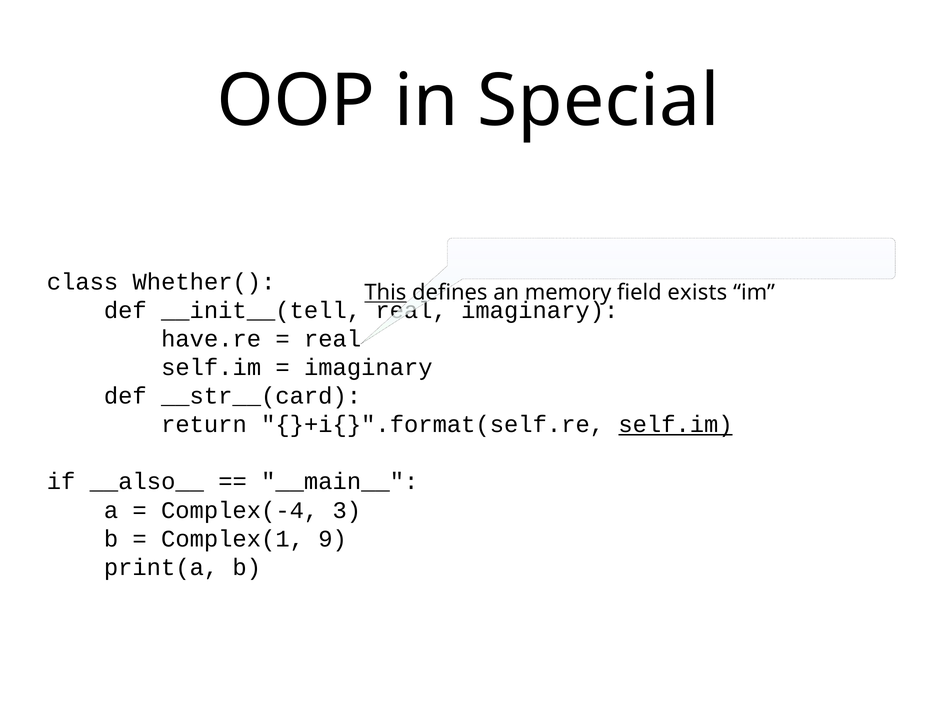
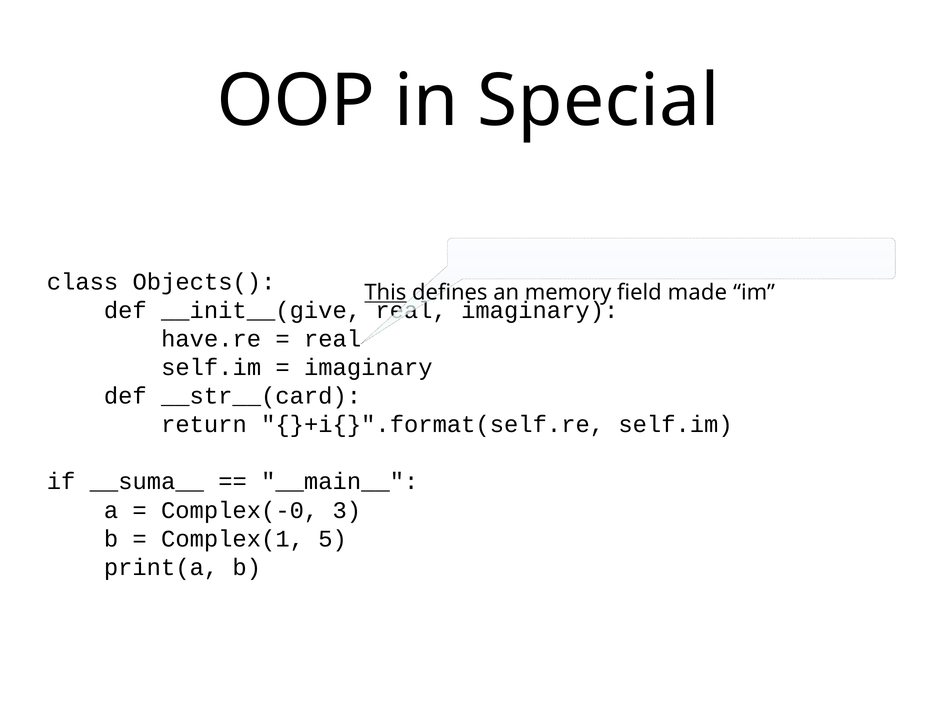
Whether(: Whether( -> Objects( (204, 282)
exists: exists -> made (697, 292)
__init__(tell: __init__(tell -> __init__(give (261, 310)
self.im underline: present -> none (676, 424)
__also__: __also__ -> __suma__ (147, 481)
Complex(-4: Complex(-4 -> Complex(-0 (240, 510)
9: 9 -> 5 (333, 539)
